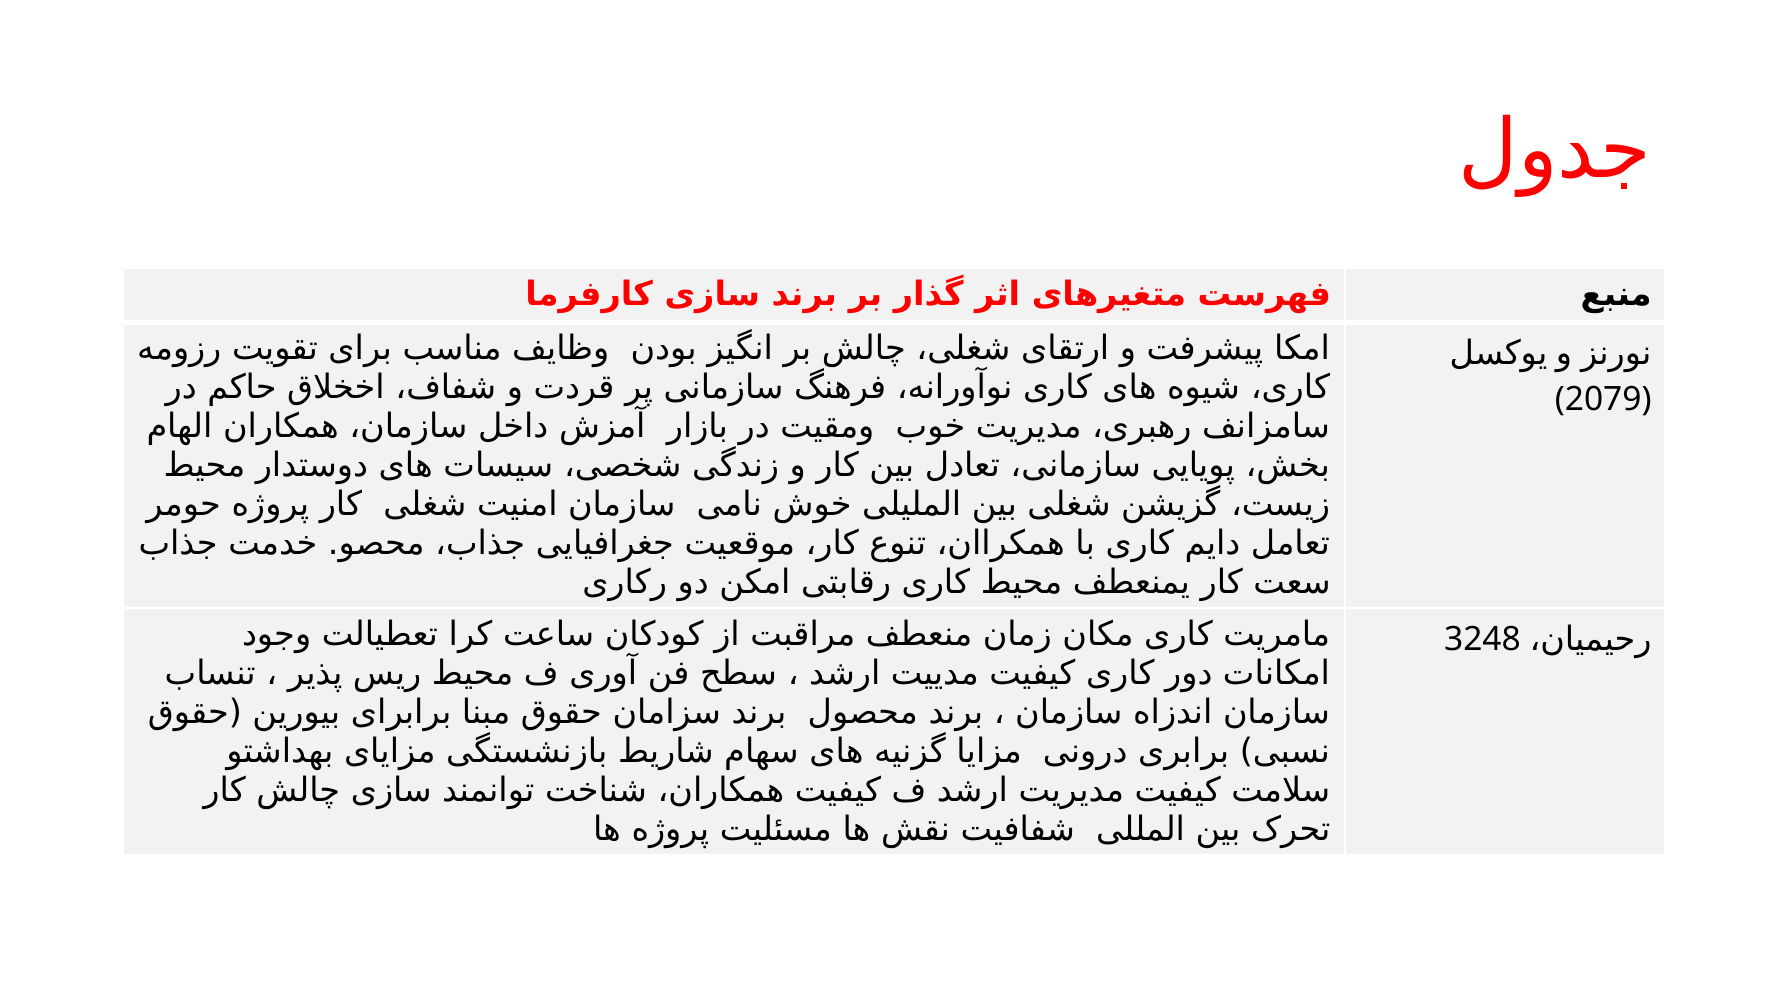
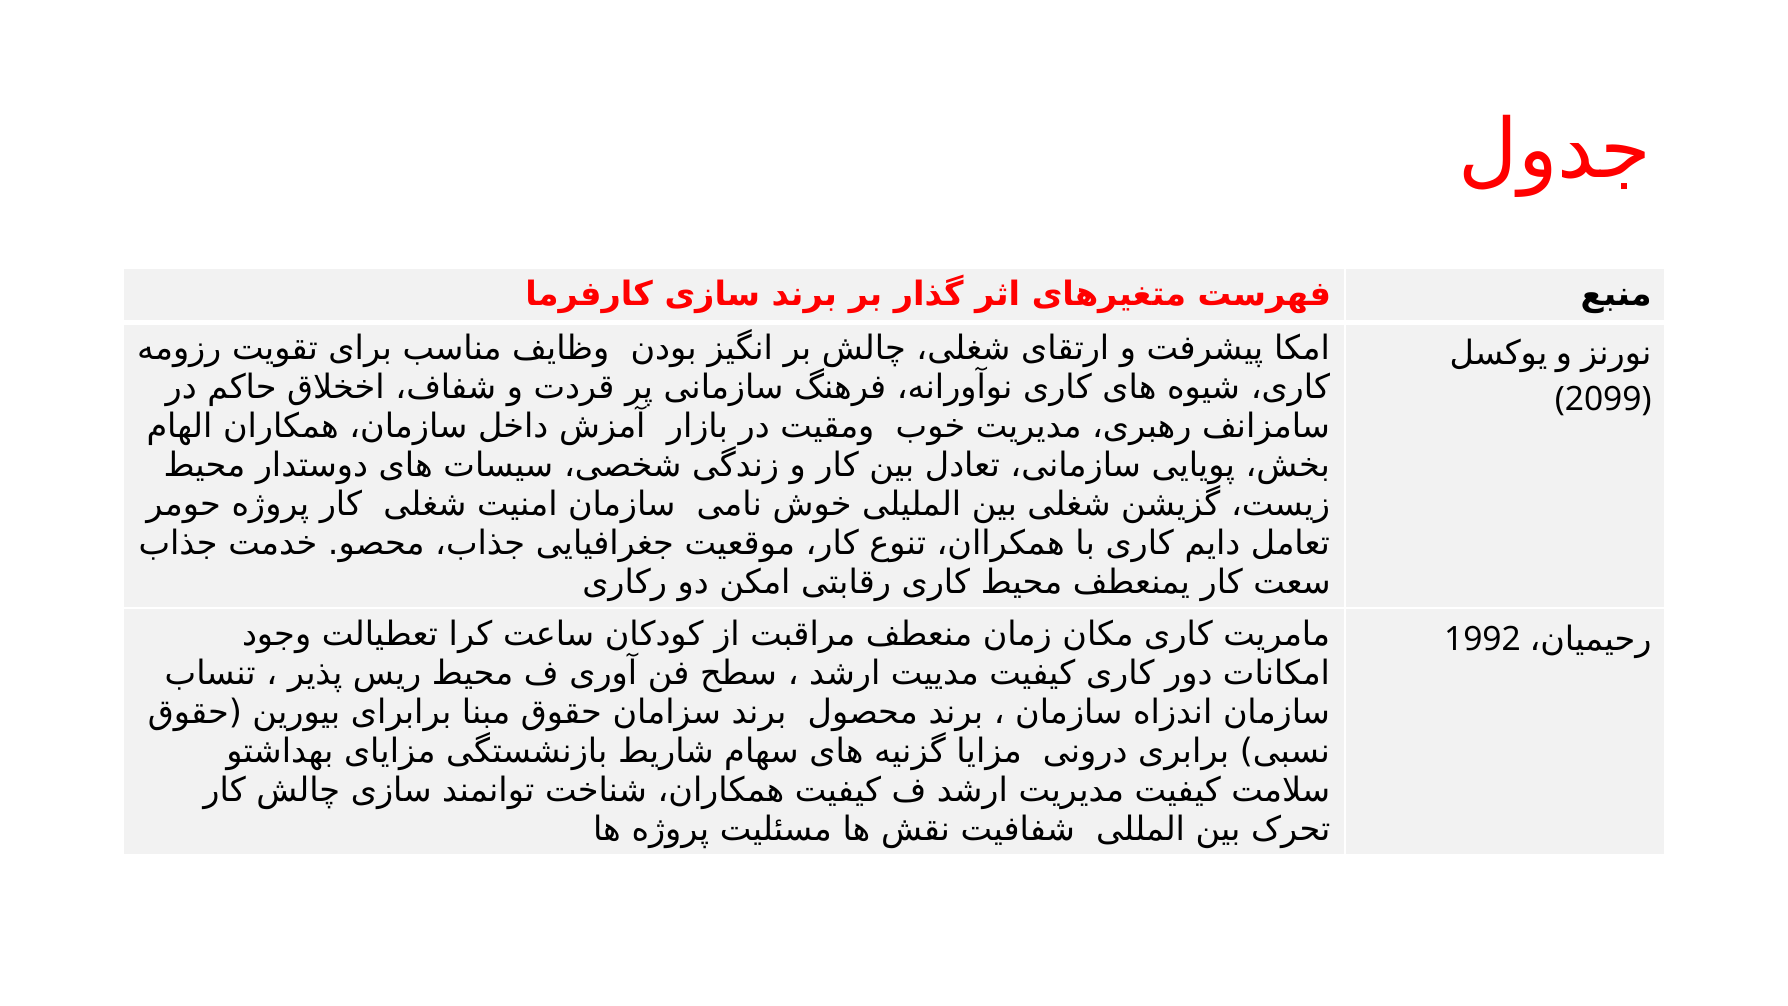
2079: 2079 -> 2099 (1603, 399)
3248: 3248 -> 1992 (1482, 639)
